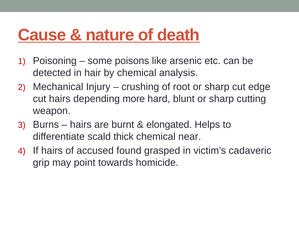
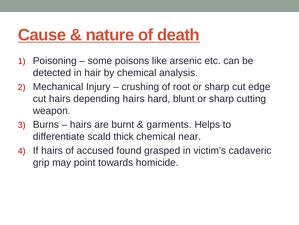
depending more: more -> hairs (134, 98)
elongated: elongated -> garments (169, 124)
